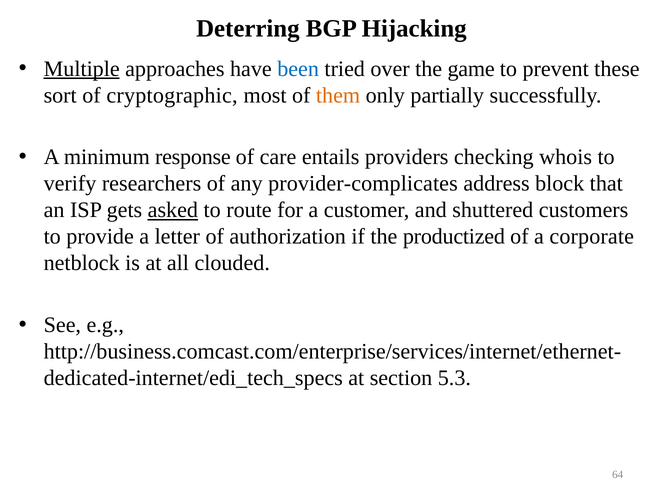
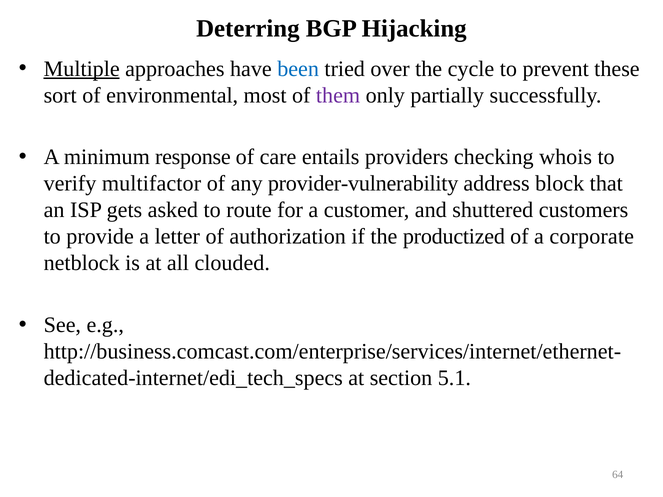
game: game -> cycle (471, 69)
cryptographic: cryptographic -> environmental (172, 95)
them colour: orange -> purple (338, 95)
researchers: researchers -> multifactor (152, 184)
provider-complicates: provider-complicates -> provider-vulnerability (363, 184)
asked underline: present -> none (173, 210)
5.3: 5.3 -> 5.1 (454, 378)
